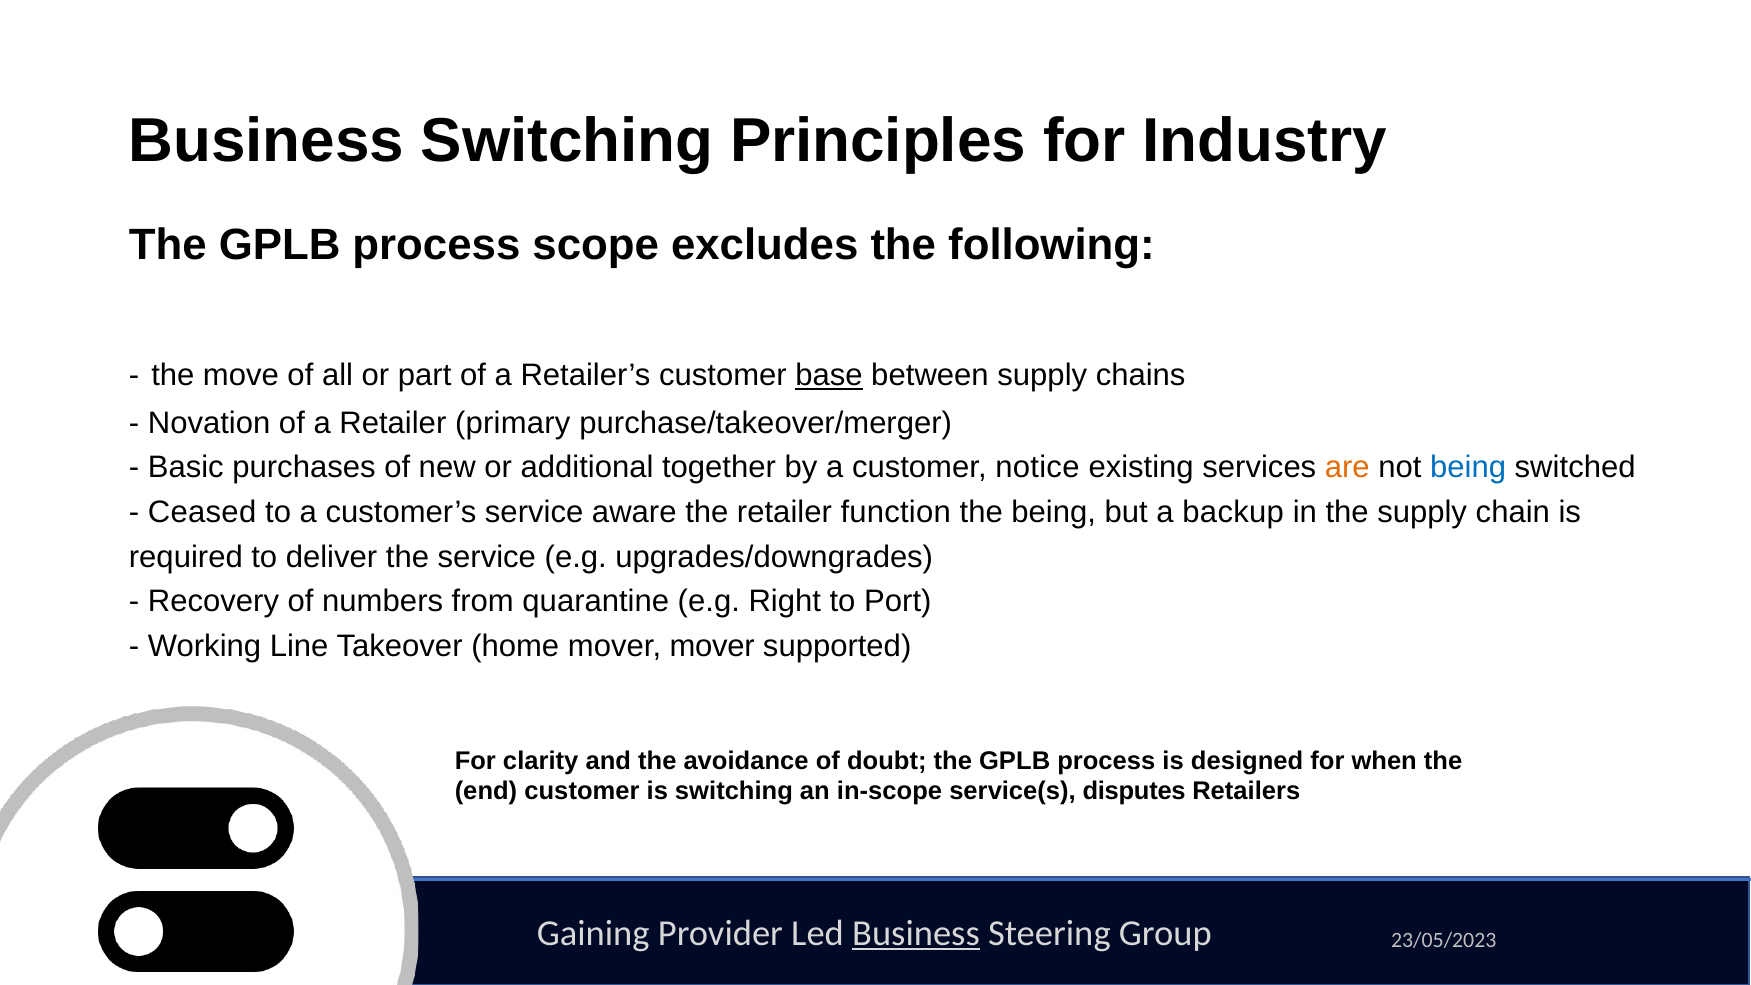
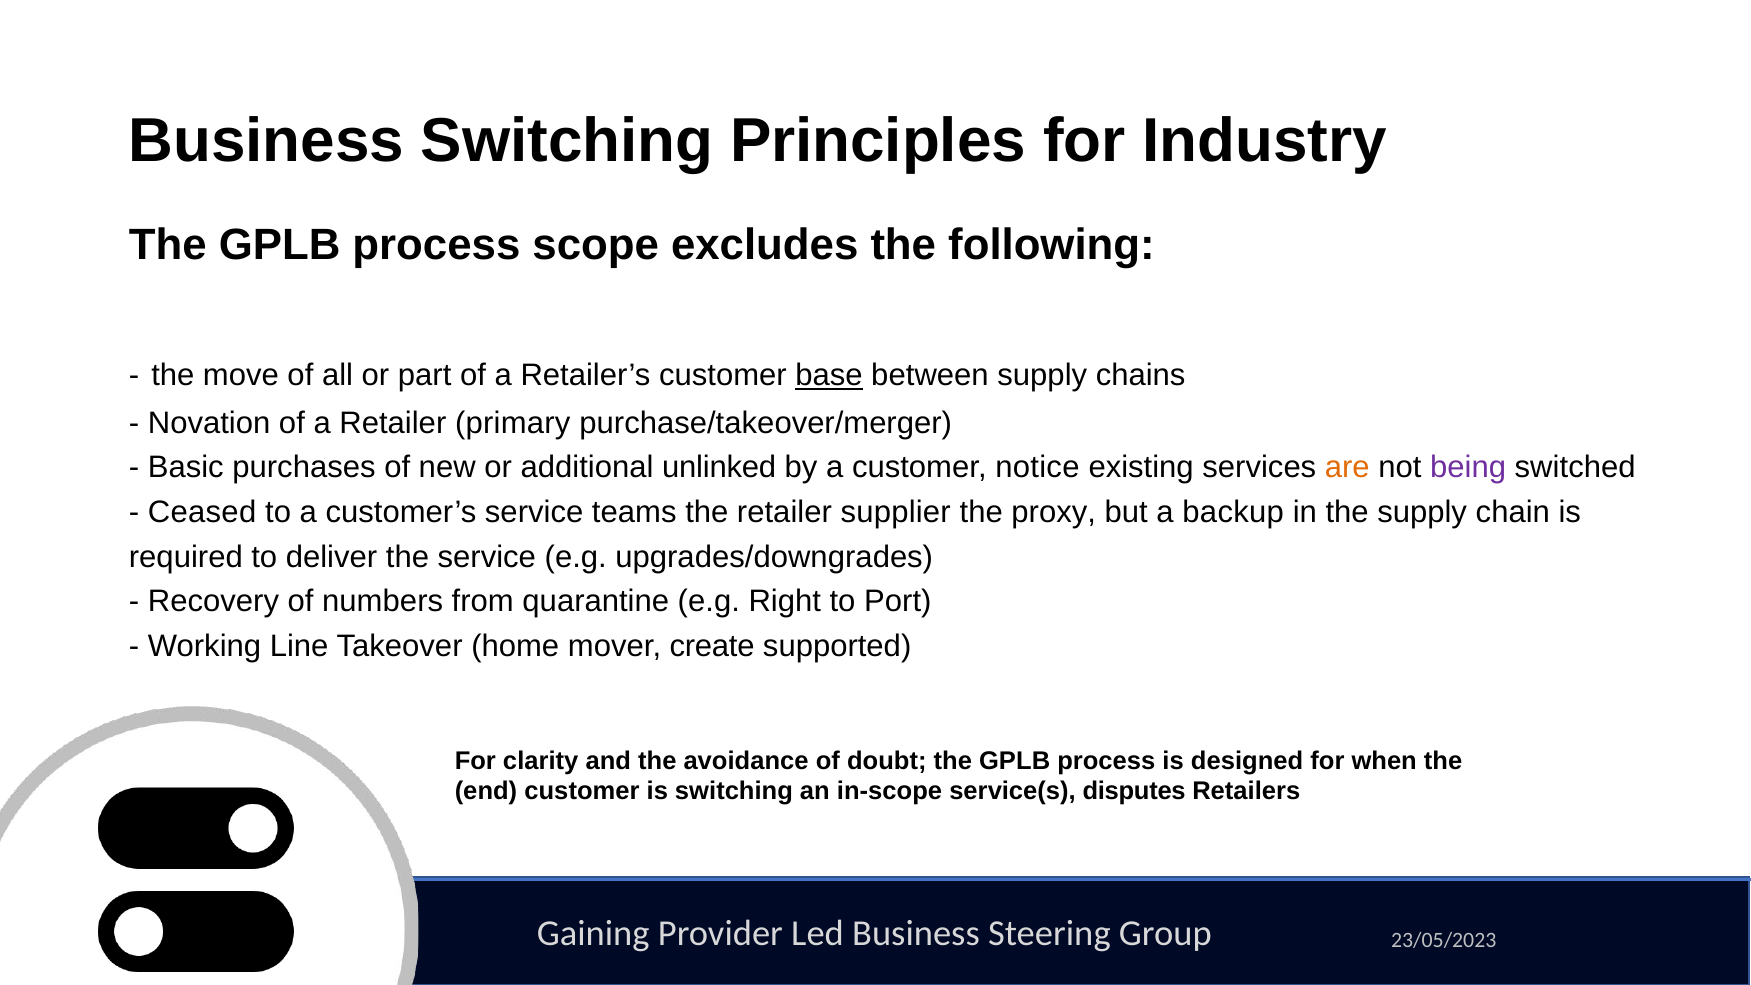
together: together -> unlinked (719, 467)
being colour: blue -> purple (1468, 467)
aware: aware -> teams (634, 512)
function: function -> supplier (896, 512)
the being: being -> proxy (1054, 512)
mover mover: mover -> create (712, 646)
Business underline: present -> none (916, 933)
